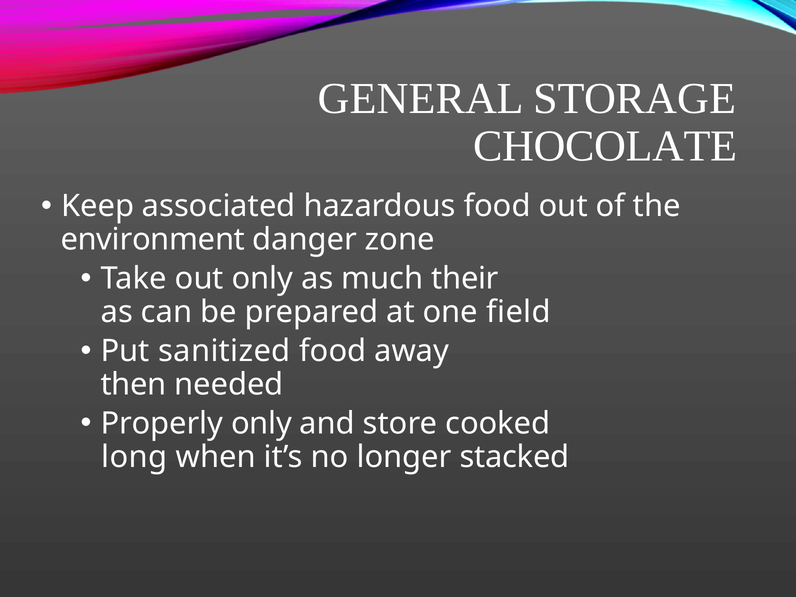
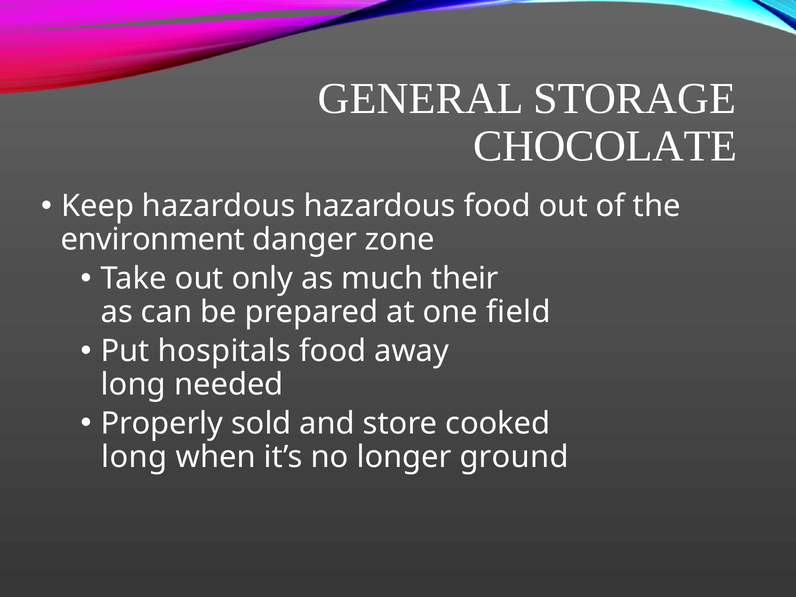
Keep associated: associated -> hazardous (219, 206)
sanitized: sanitized -> hospitals (224, 351)
then: then -> long (133, 384)
Properly only: only -> sold (261, 423)
stacked: stacked -> ground (514, 457)
